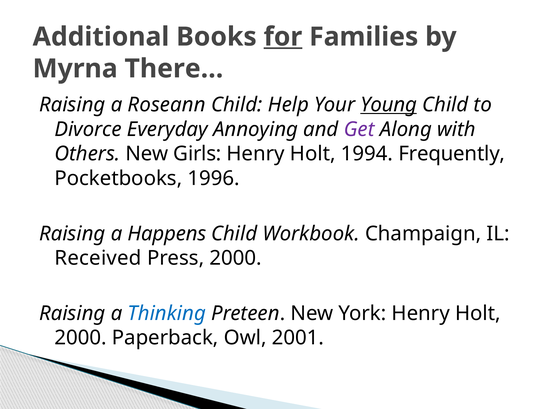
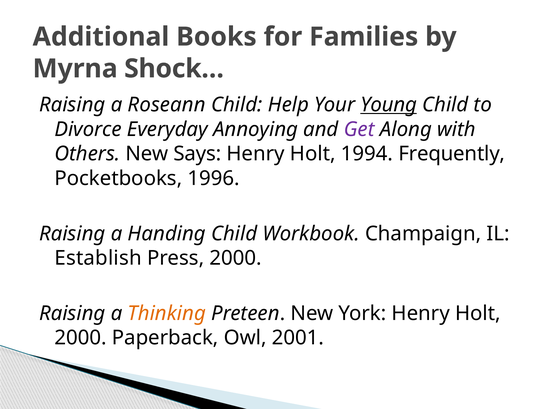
for underline: present -> none (283, 37)
There…: There… -> Shock… (174, 69)
Girls: Girls -> Says (197, 154)
Happens: Happens -> Handing (167, 233)
Received: Received -> Establish (98, 258)
Thinking colour: blue -> orange (167, 313)
